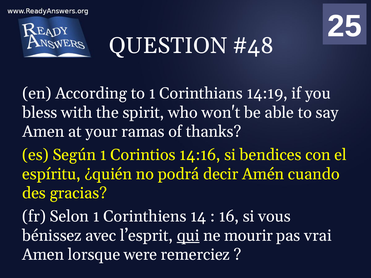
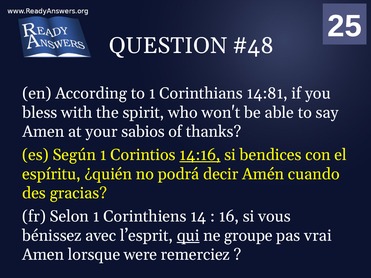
14:19: 14:19 -> 14:81 (267, 93)
ramas: ramas -> sabios (143, 132)
14:16 underline: none -> present (200, 155)
mourir: mourir -> groupe (248, 236)
